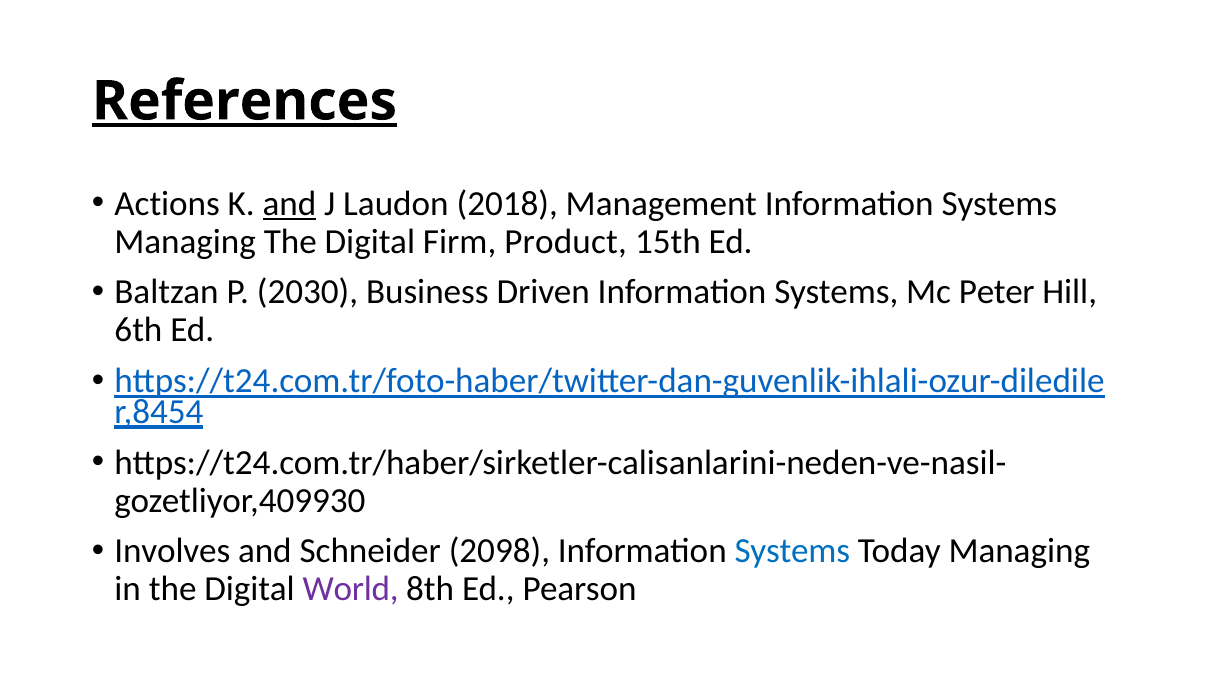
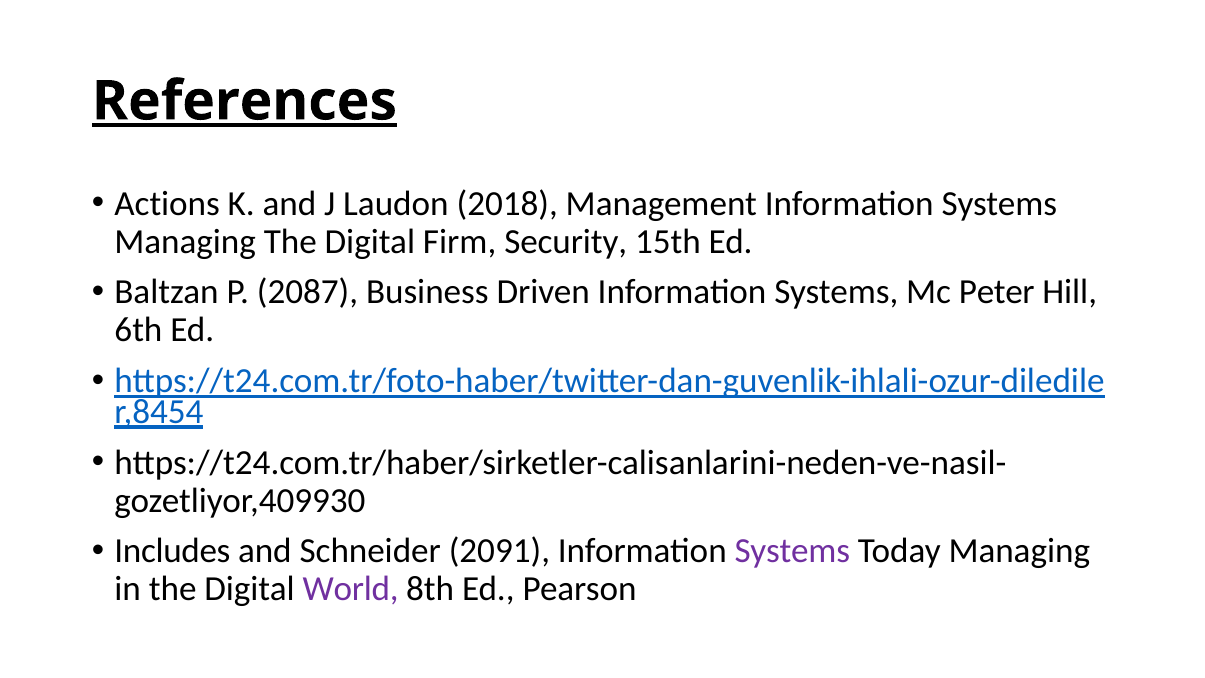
and underline: present -> none (289, 204)
Product: Product -> Security (566, 242)
2030: 2030 -> 2087 (308, 292)
Involves: Involves -> Includes (172, 551)
2098: 2098 -> 2091 (499, 551)
Systems colour: blue -> purple (792, 551)
